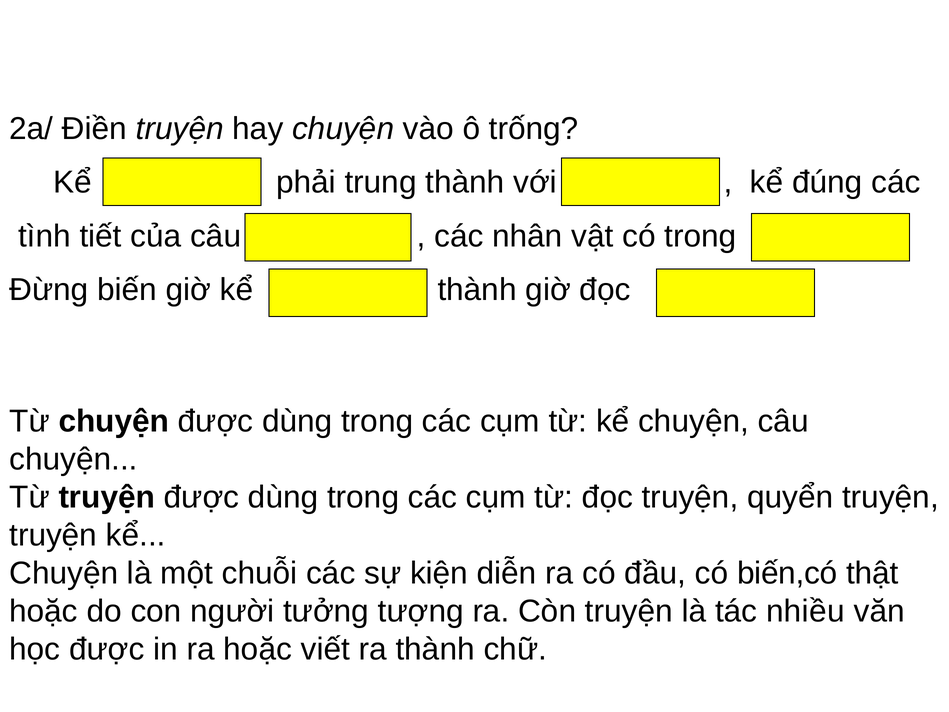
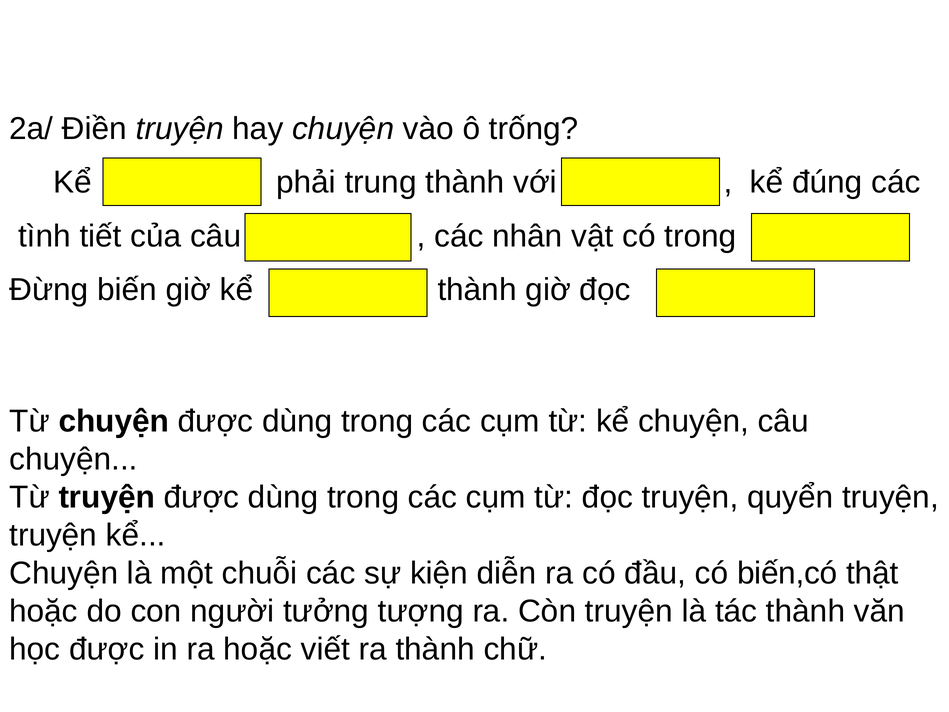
tác nhiều: nhiều -> thành (806, 611)
